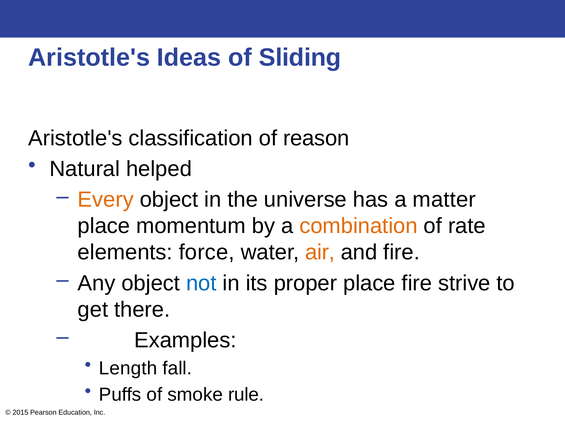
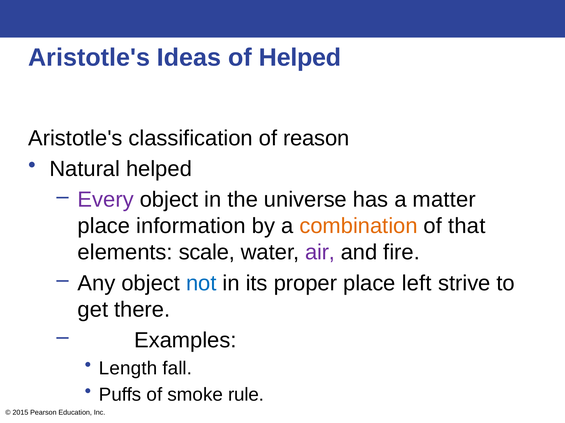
of Sliding: Sliding -> Helped (300, 58)
Every colour: orange -> purple (106, 200)
momentum: momentum -> information (191, 226)
rate: rate -> that (467, 226)
force: force -> scale (207, 253)
air colour: orange -> purple (320, 253)
place fire: fire -> left (417, 284)
